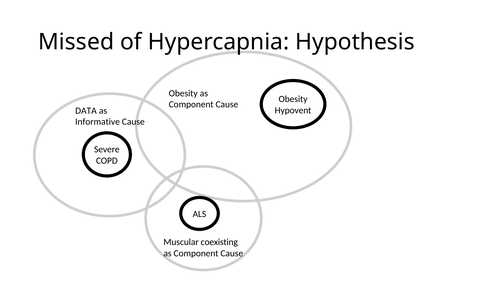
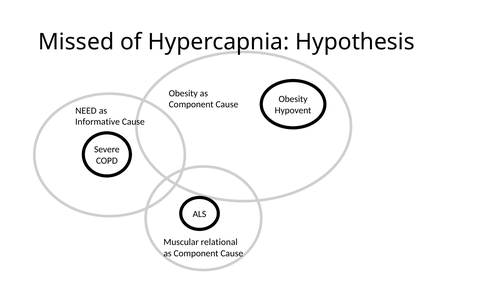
DATA: DATA -> NEED (86, 111)
coexisting: coexisting -> relational (219, 242)
